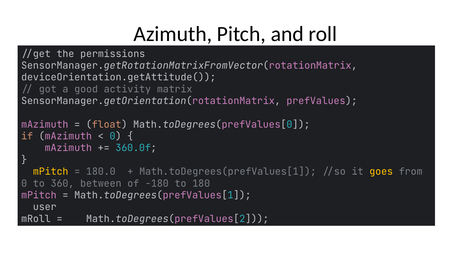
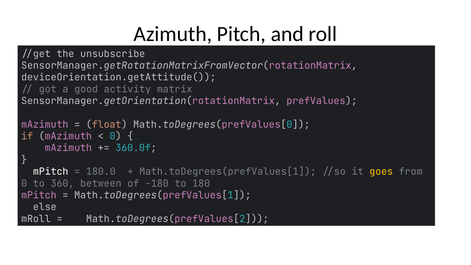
permissions: permissions -> unsubscribe (113, 54)
//mPitch colour: yellow -> white (45, 172)
//user: //user -> //else (39, 207)
